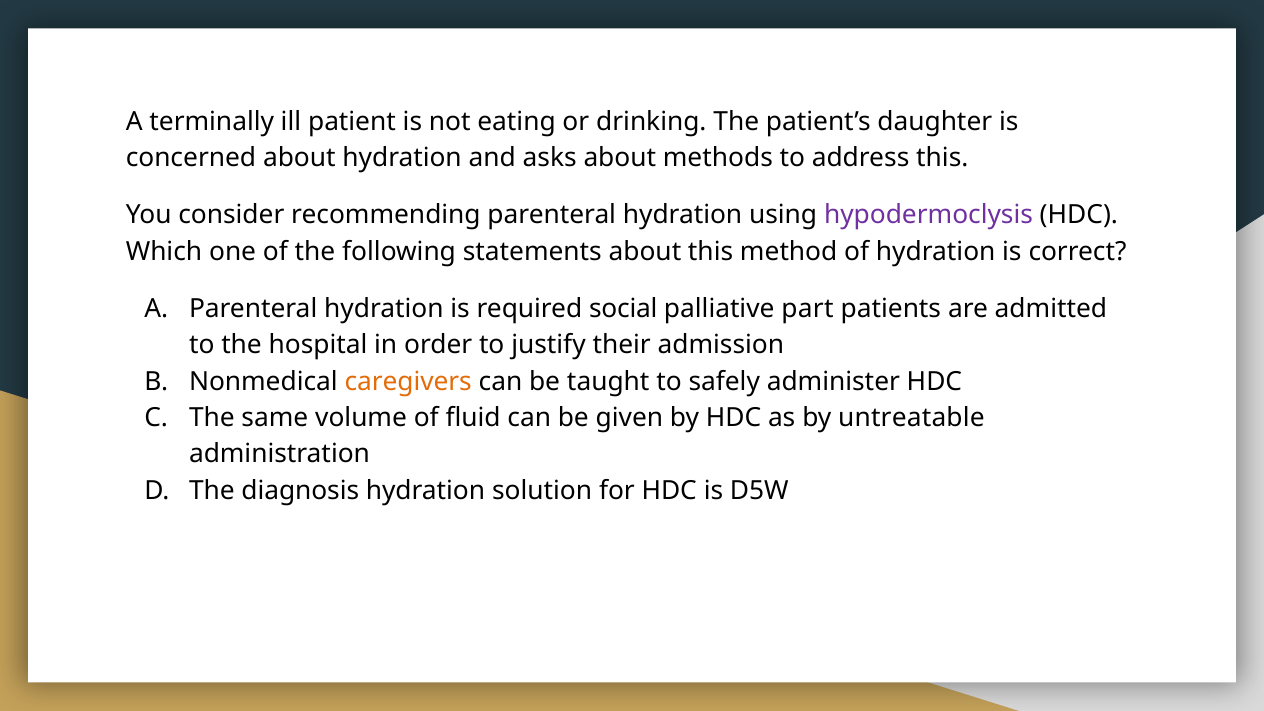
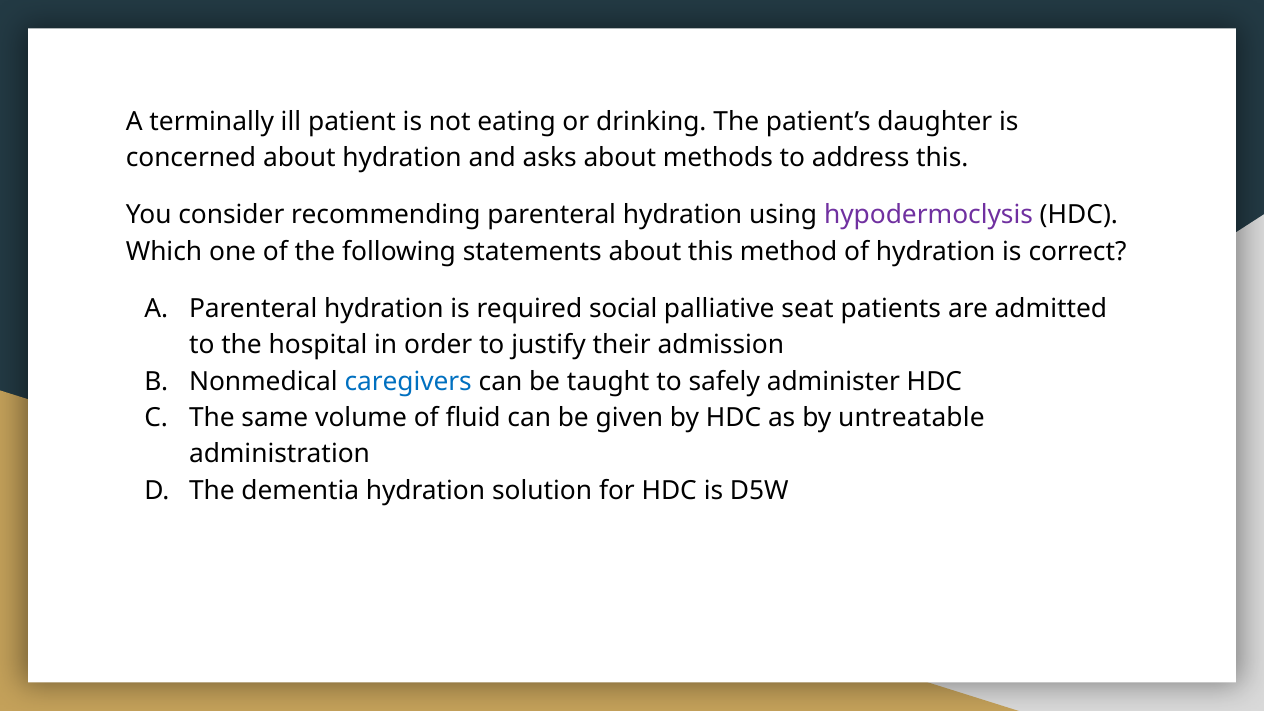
part: part -> seat (808, 309)
caregivers colour: orange -> blue (408, 381)
diagnosis: diagnosis -> dementia (300, 490)
